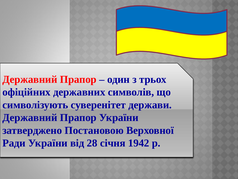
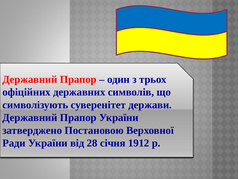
1942: 1942 -> 1912 (139, 143)
